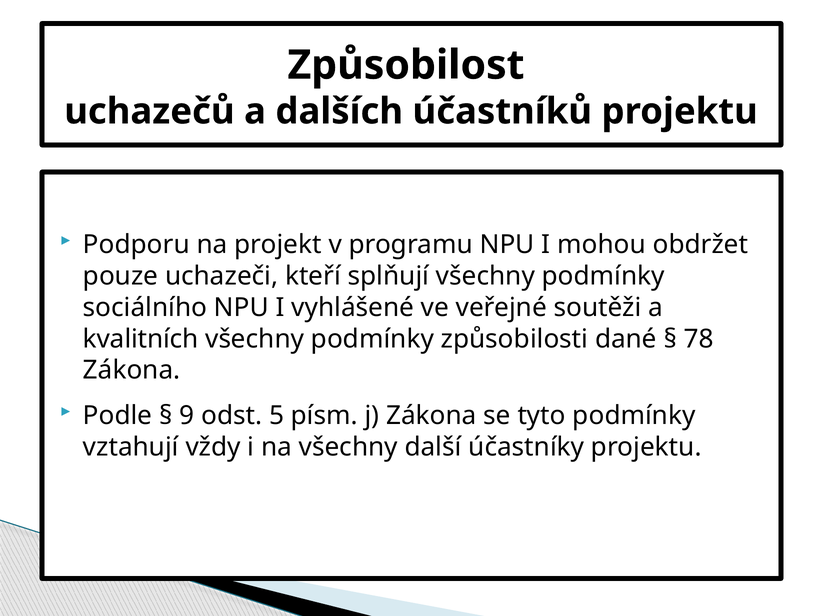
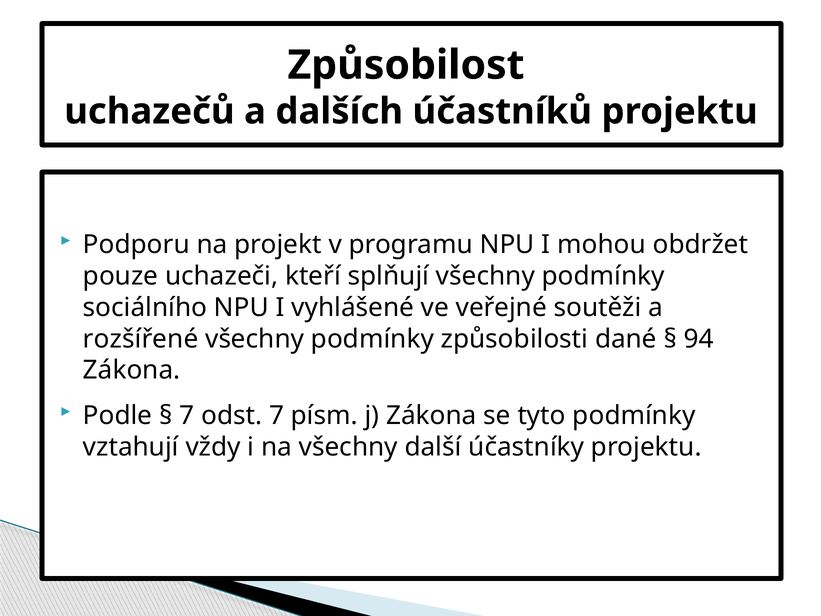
kvalitních: kvalitních -> rozšířené (141, 339)
78: 78 -> 94 (699, 339)
9: 9 -> 7 (187, 415)
odst 5: 5 -> 7 (277, 415)
